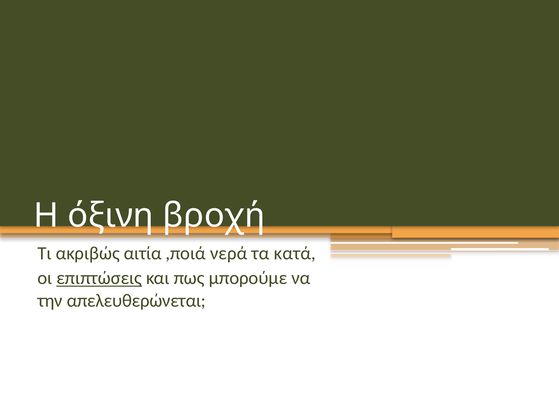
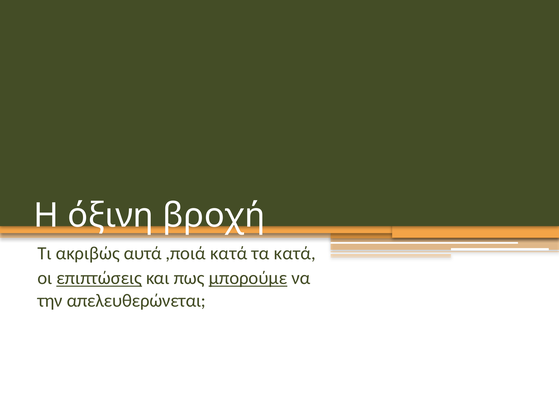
αιτία: αιτία -> αυτά (143, 254)
,ποιά νερά: νερά -> κατά (229, 254)
μπορούμε underline: none -> present (248, 278)
